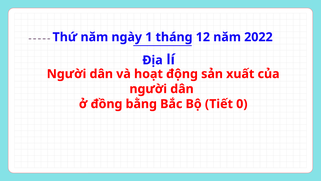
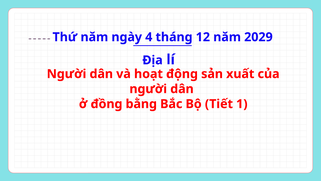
1: 1 -> 4 (149, 37)
2022: 2022 -> 2029 (258, 37)
0: 0 -> 1 (242, 104)
